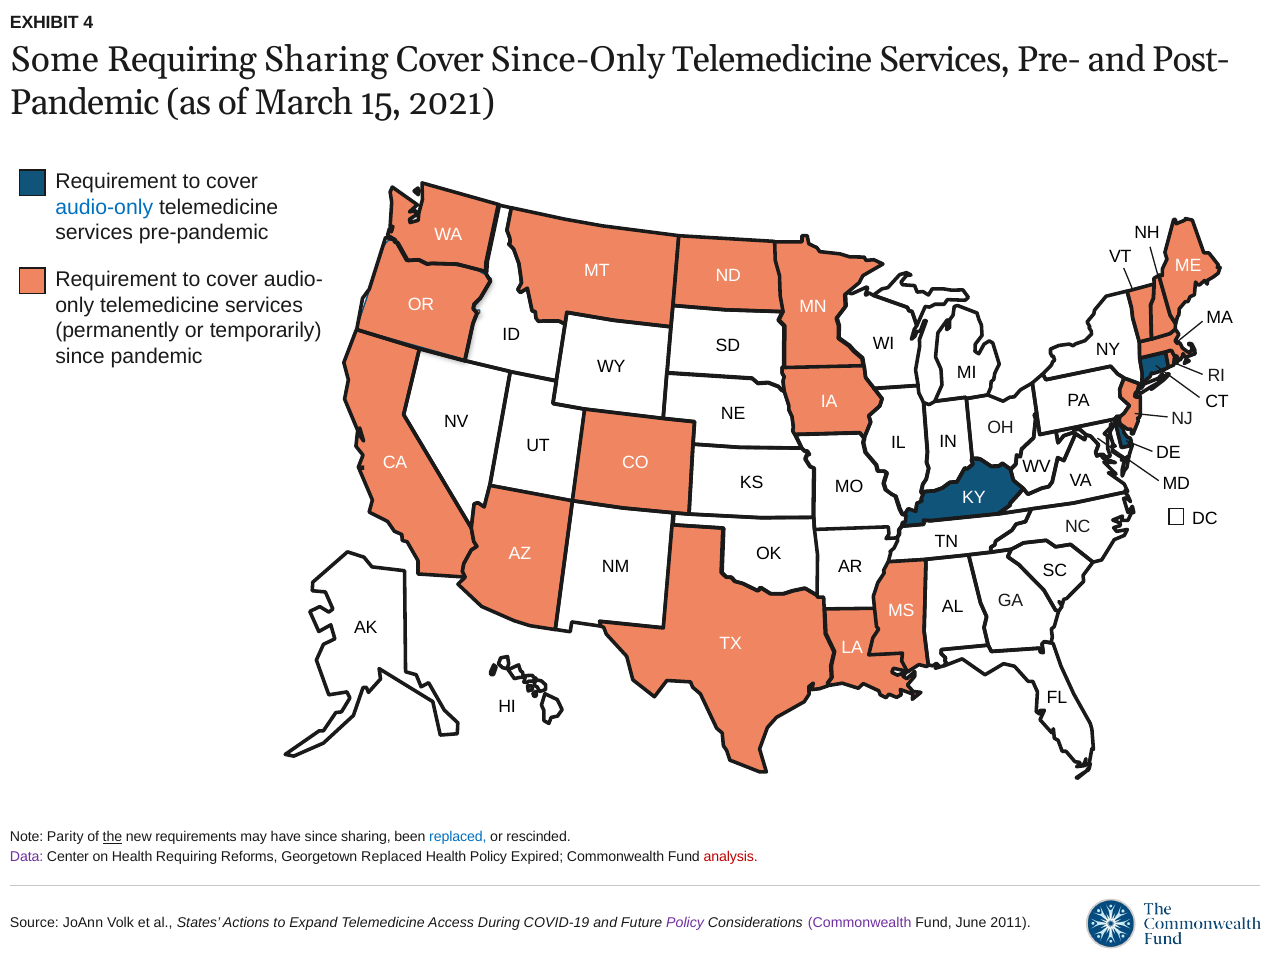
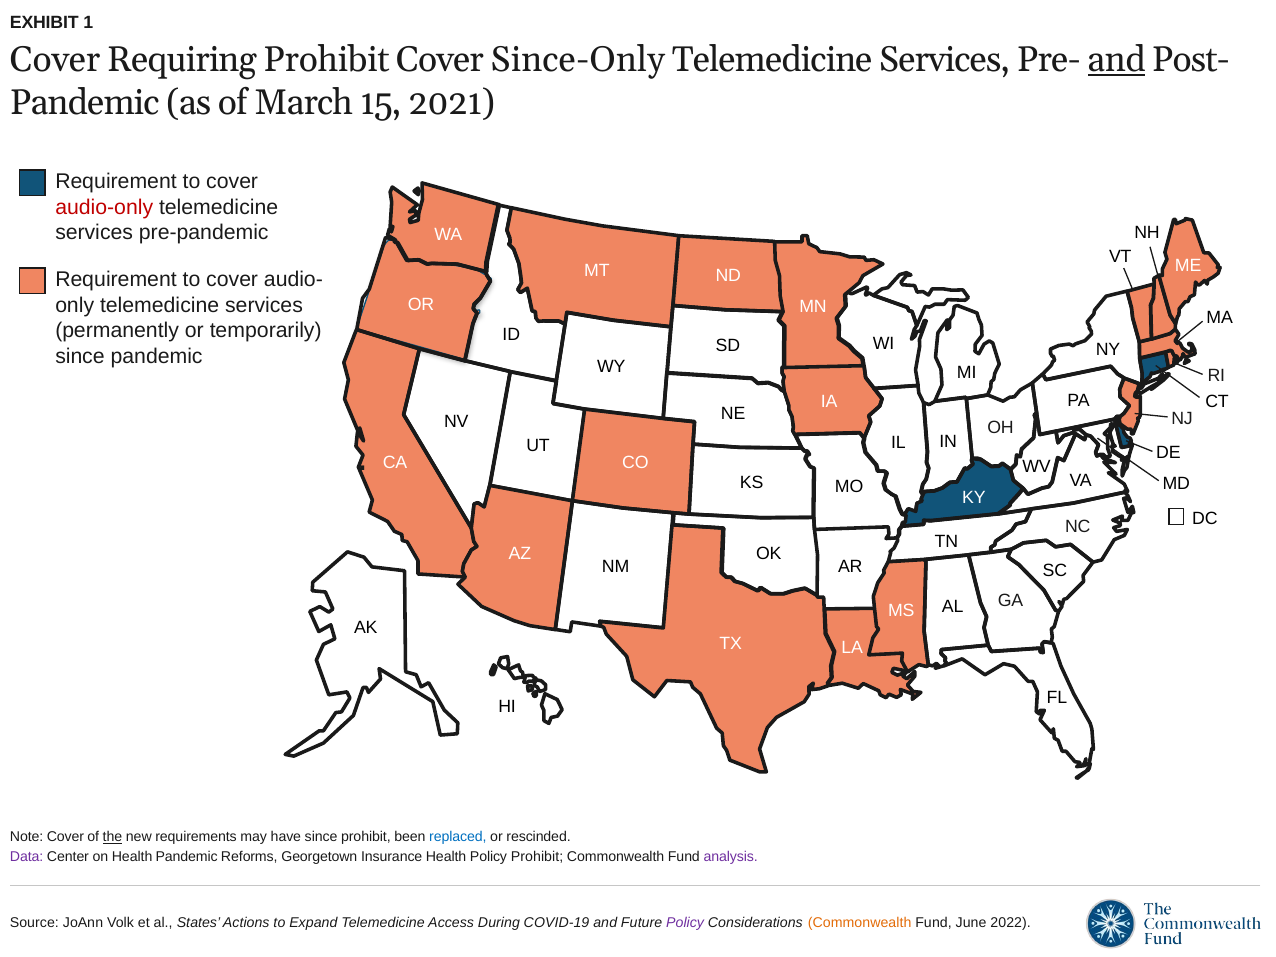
4: 4 -> 1 (88, 23)
Some: Some -> Cover (55, 60)
Requiring Sharing: Sharing -> Prohibit (327, 60)
and underline: none -> present (1117, 60)
audio-only colour: blue -> red (104, 207)
Note Parity: Parity -> Cover (65, 837)
since sharing: sharing -> prohibit (366, 837)
Health Requiring: Requiring -> Pandemic (187, 857)
Georgetown Replaced: Replaced -> Insurance (392, 857)
Policy Expired: Expired -> Prohibit (537, 857)
analysis colour: red -> purple (731, 857)
Commonwealth colour: purple -> orange (860, 923)
2011: 2011 -> 2022 (1011, 923)
